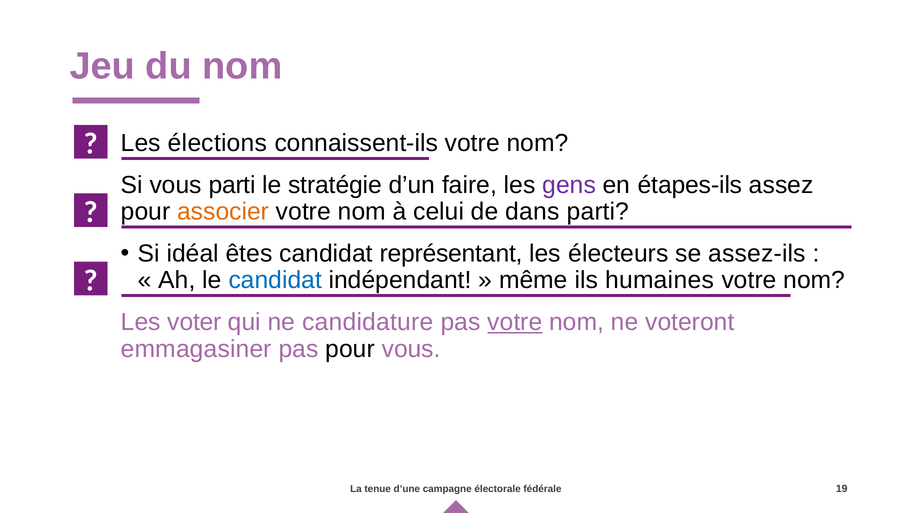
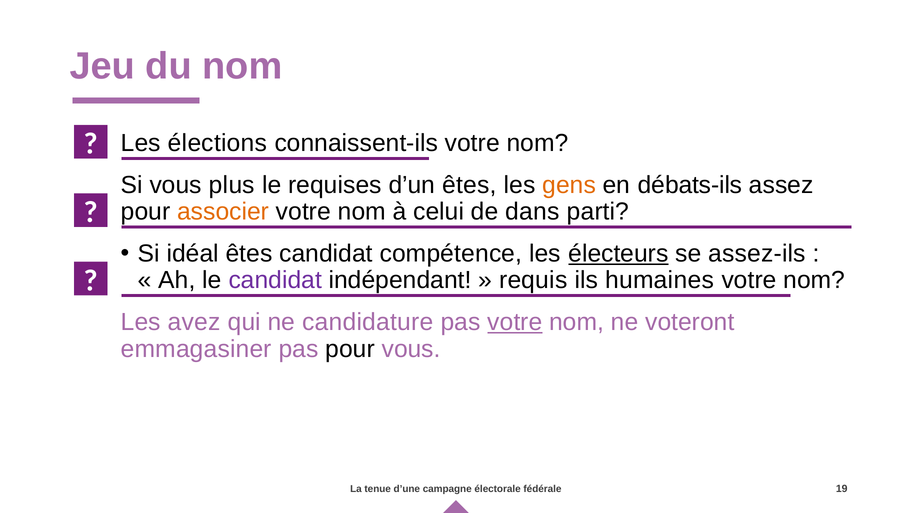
vous parti: parti -> plus (232, 185)
stratégie: stratégie -> requises (335, 185)
d’un faire: faire -> êtes (469, 185)
gens colour: purple -> orange (569, 185)
étapes-ils: étapes-ils -> débats-ils (690, 185)
représentant: représentant -> compétence (451, 254)
électeurs underline: none -> present (618, 254)
candidat colour: blue -> purple (275, 280)
même: même -> requis (533, 280)
voter: voter -> avez (194, 322)
